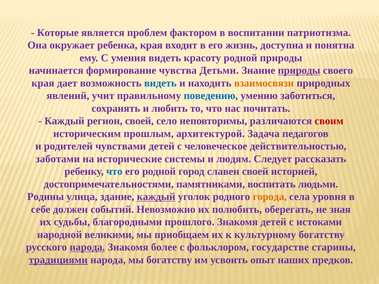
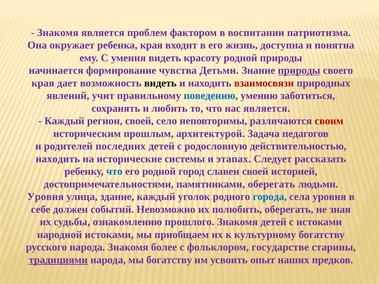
Которые: Которые -> Знакомя (58, 33)
видеть colour: blue -> black (160, 83)
взаимосвязи colour: orange -> red (264, 83)
нас почитать: почитать -> является (267, 108)
чувствами: чувствами -> последних (121, 146)
человеческое: человеческое -> родословную (216, 146)
заботами: заботами -> находить (58, 159)
людям: людям -> этапах (234, 159)
памятниками воспитать: воспитать -> оберегать (271, 184)
Родины: Родины -> Уровня (45, 197)
каждый underline: present -> none (156, 197)
города colour: orange -> blue (270, 197)
благородными: благородными -> ознакомлению (127, 222)
народной великими: великими -> истоками (109, 235)
народа underline: present -> none (87, 247)
